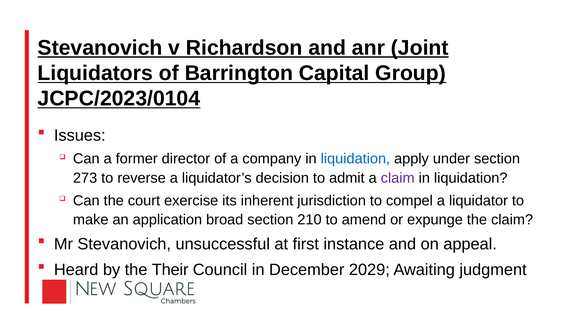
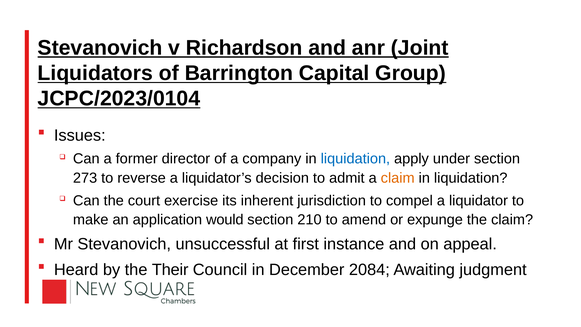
claim colour: purple -> orange (398, 178)
broad: broad -> would (225, 220)
2029: 2029 -> 2084 (369, 270)
